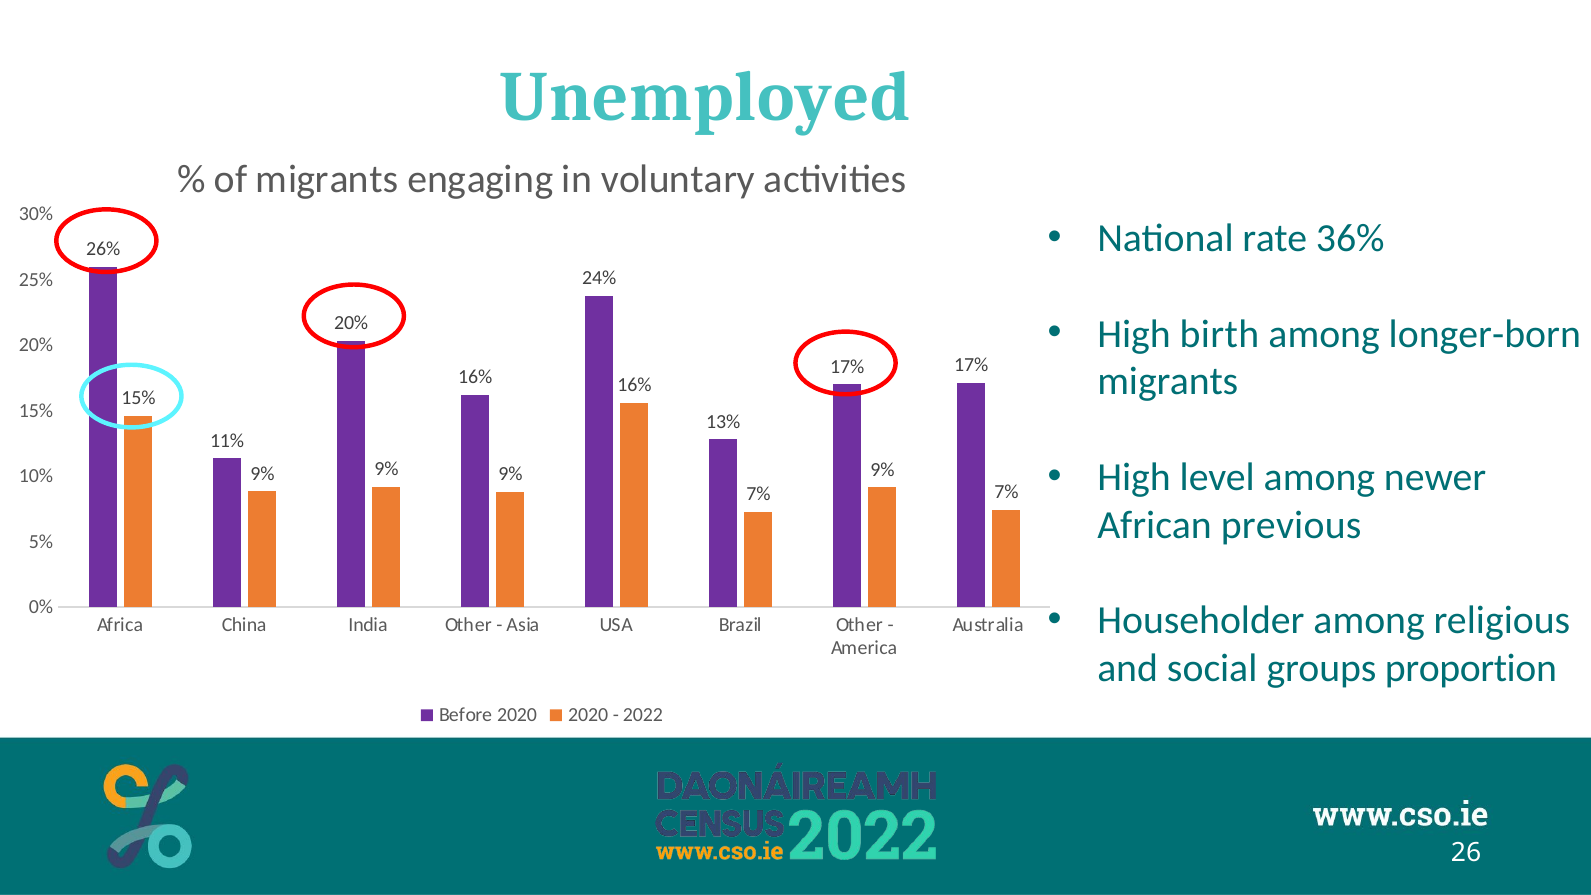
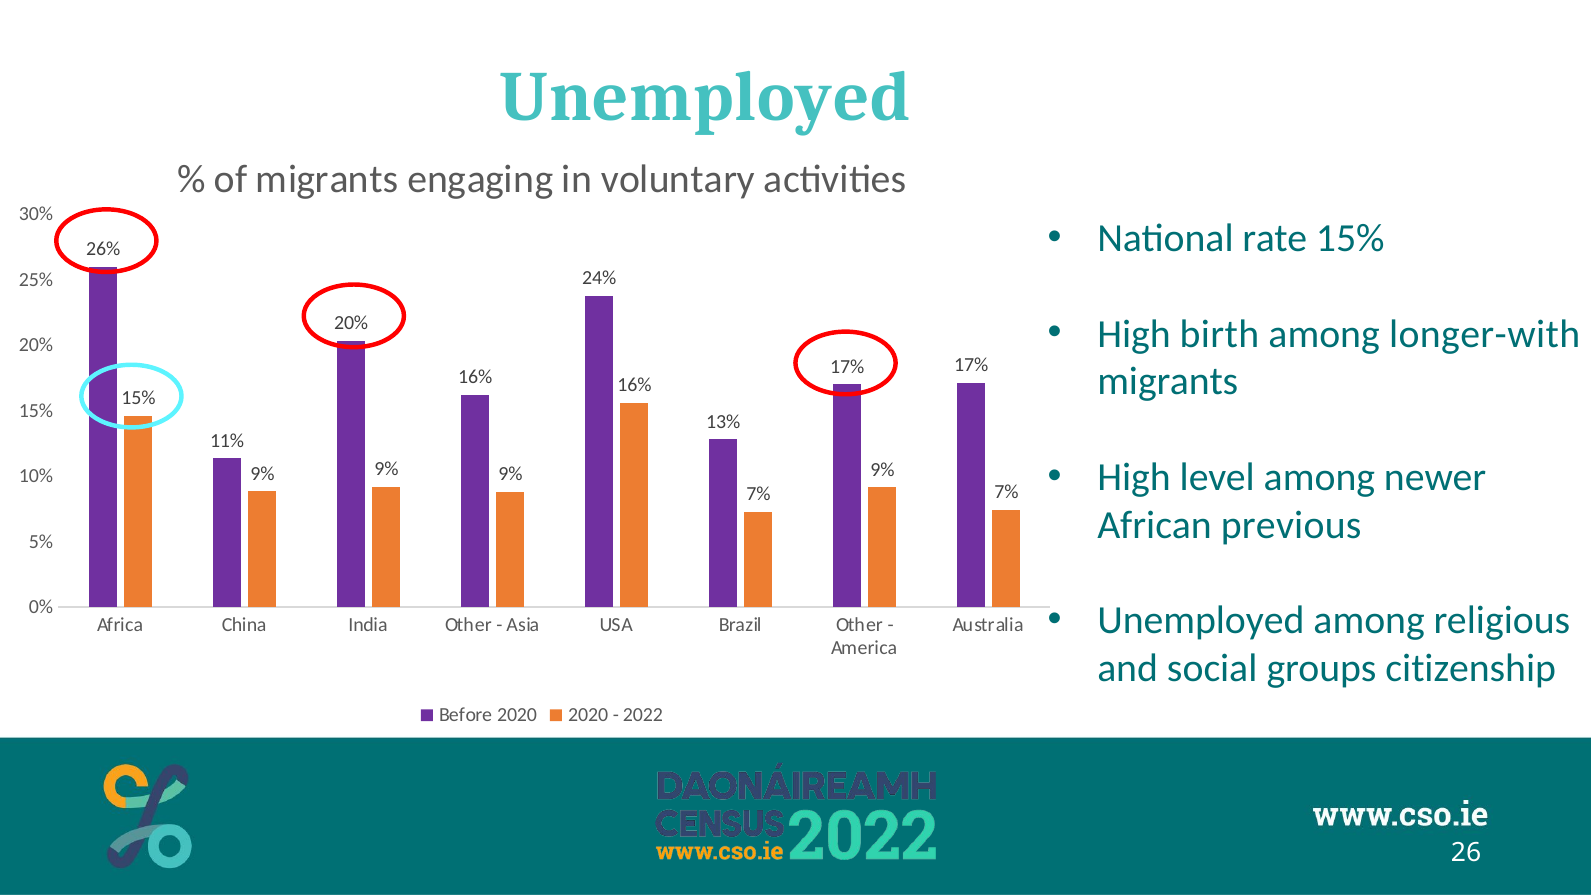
rate 36%: 36% -> 15% (1350, 238)
longer-born: longer-born -> longer-with (1485, 334)
Householder: Householder -> Unemployed (1201, 620)
proportion: proportion -> citizenship (1471, 668)
